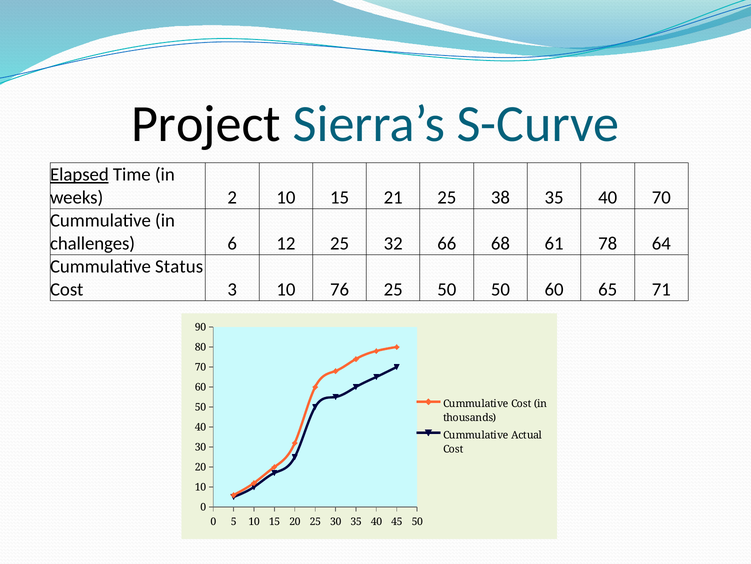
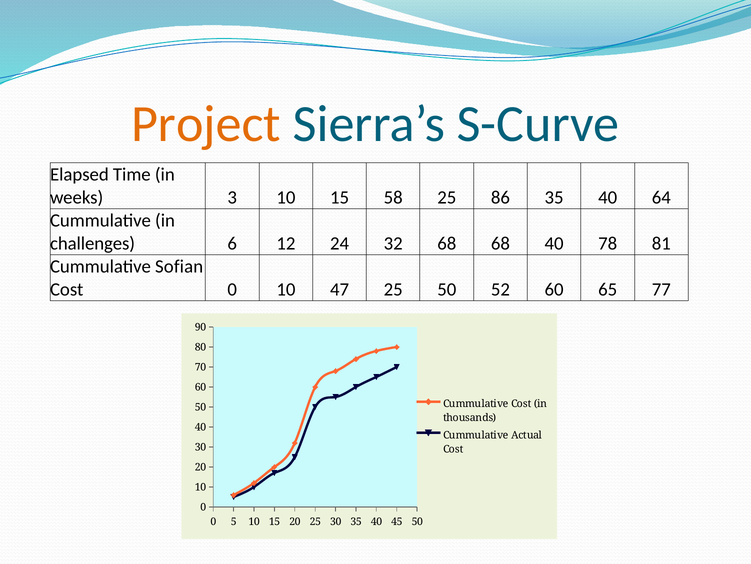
Project colour: black -> orange (206, 124)
Elapsed underline: present -> none (79, 174)
2: 2 -> 3 (232, 197)
21: 21 -> 58 (393, 197)
38: 38 -> 86 (500, 197)
40 70: 70 -> 64 (661, 197)
12 25: 25 -> 24 (340, 243)
32 66: 66 -> 68 (447, 243)
68 61: 61 -> 40 (554, 243)
64: 64 -> 81 (661, 243)
Status: Status -> Sofian (179, 266)
Cost 3: 3 -> 0 (232, 289)
76: 76 -> 47 (340, 289)
50 50: 50 -> 52 (500, 289)
71: 71 -> 77 (661, 289)
